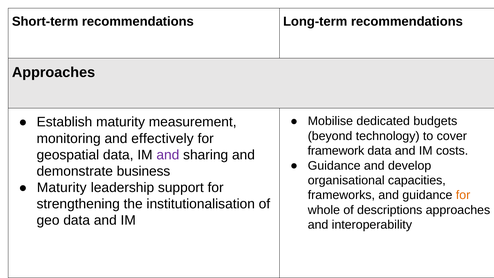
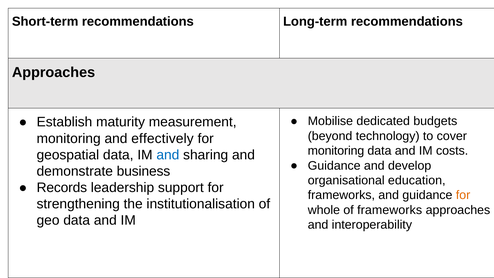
framework: framework -> monitoring (336, 151)
and colour: purple -> blue (168, 155)
capacities: capacities -> education (417, 180)
Maturity: Maturity -> Records (62, 188)
of descriptions: descriptions -> frameworks (390, 210)
